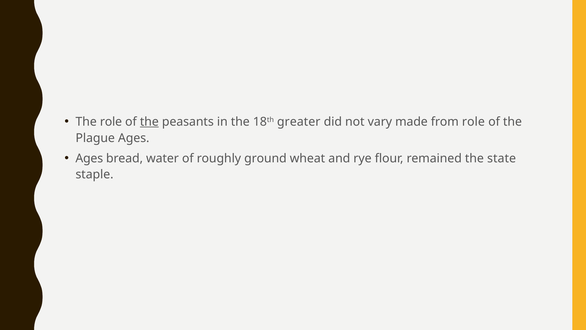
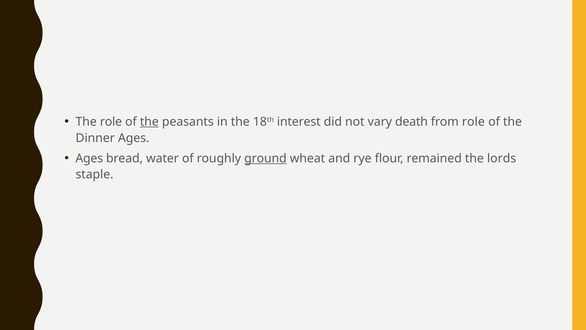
greater: greater -> interest (299, 122)
made: made -> death (411, 122)
Plague: Plague -> Dinner (95, 138)
ground underline: none -> present (265, 158)
state: state -> lords (502, 158)
